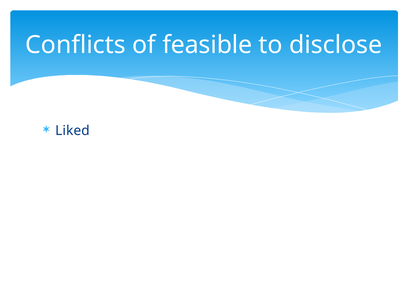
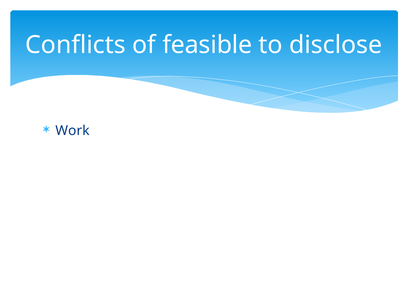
Liked: Liked -> Work (72, 131)
